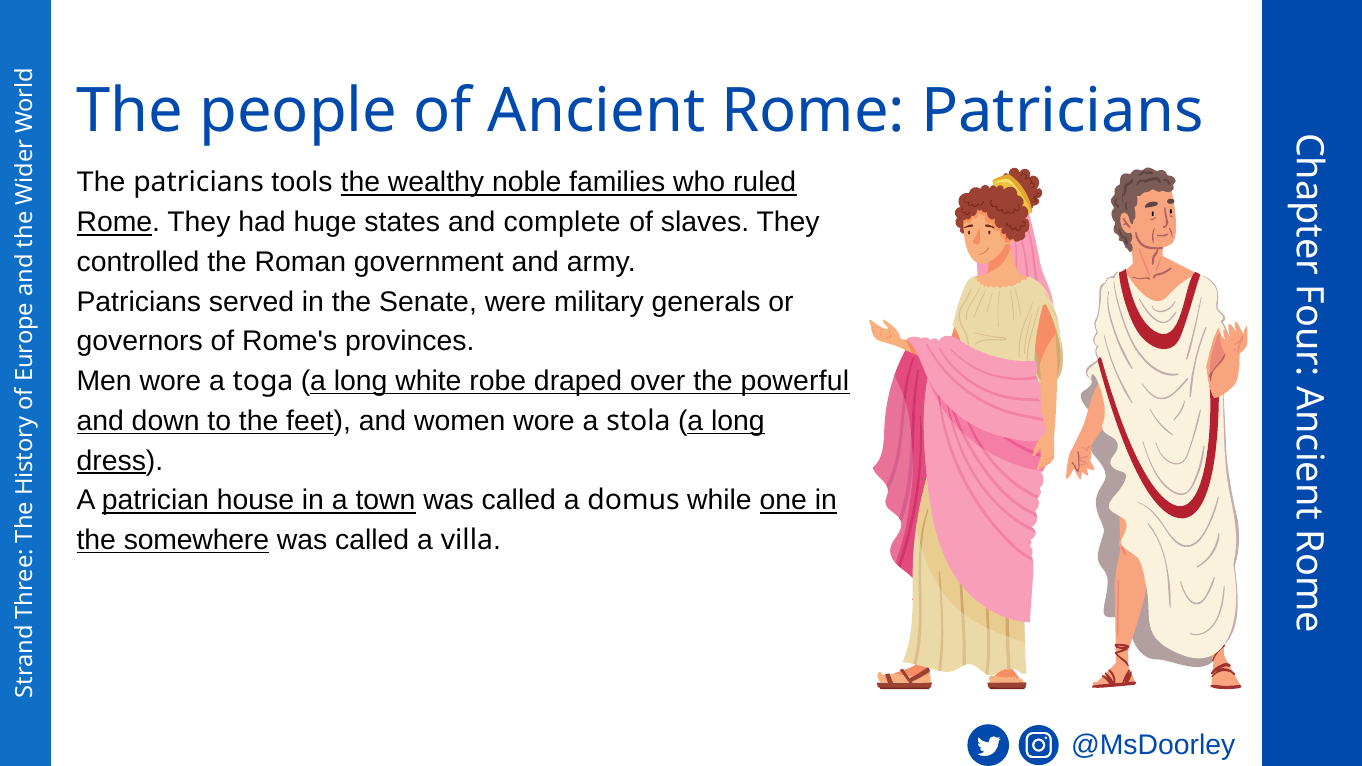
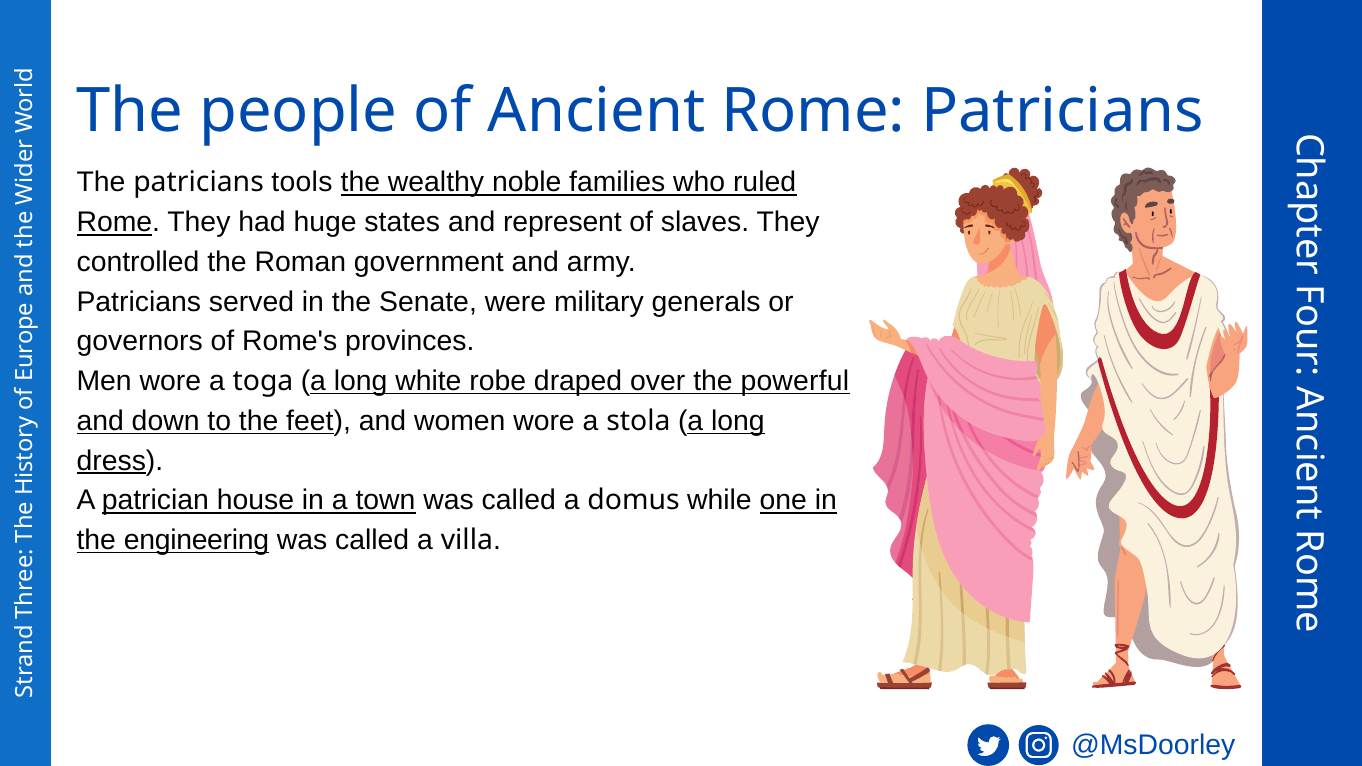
complete: complete -> represent (562, 222)
somewhere: somewhere -> engineering (196, 540)
